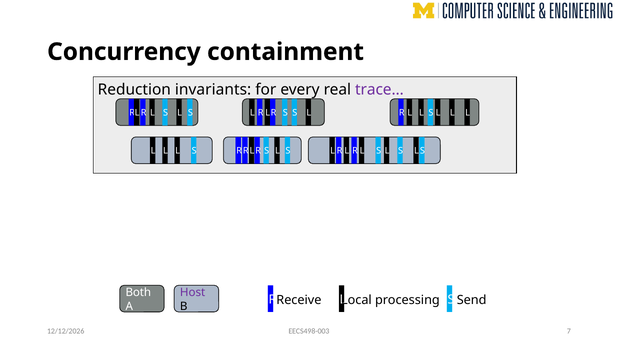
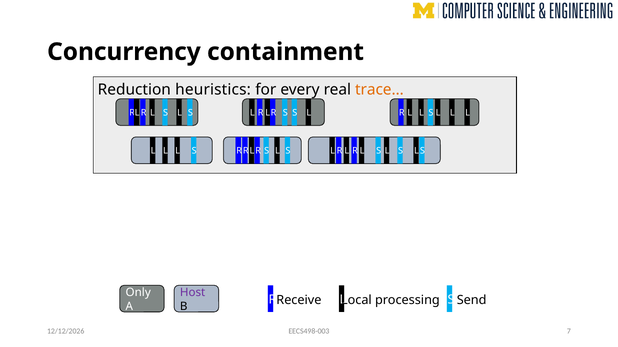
invariants: invariants -> heuristics (213, 90)
trace… colour: purple -> orange (379, 90)
Both: Both -> Only (138, 293)
